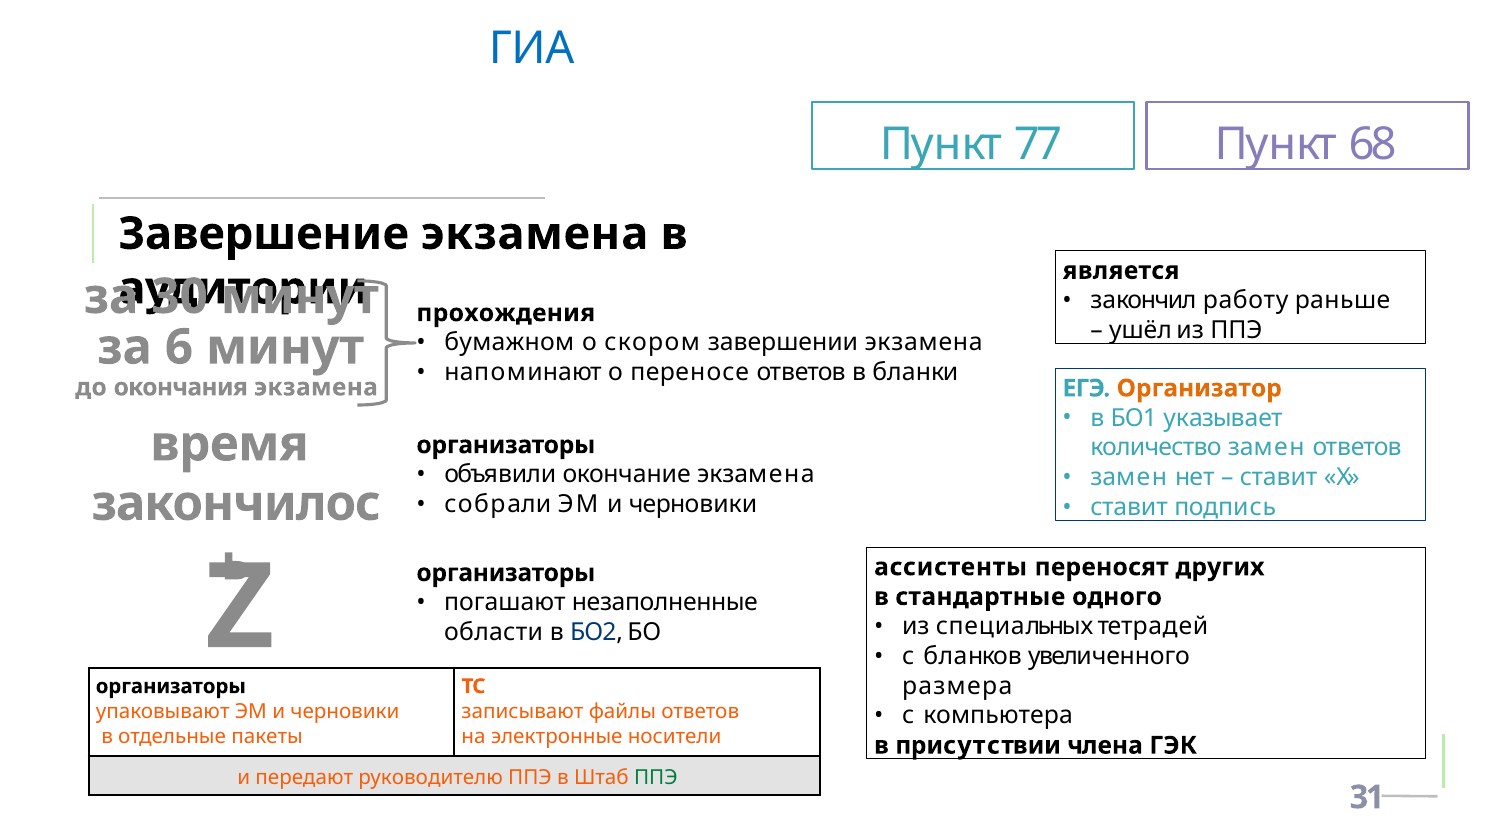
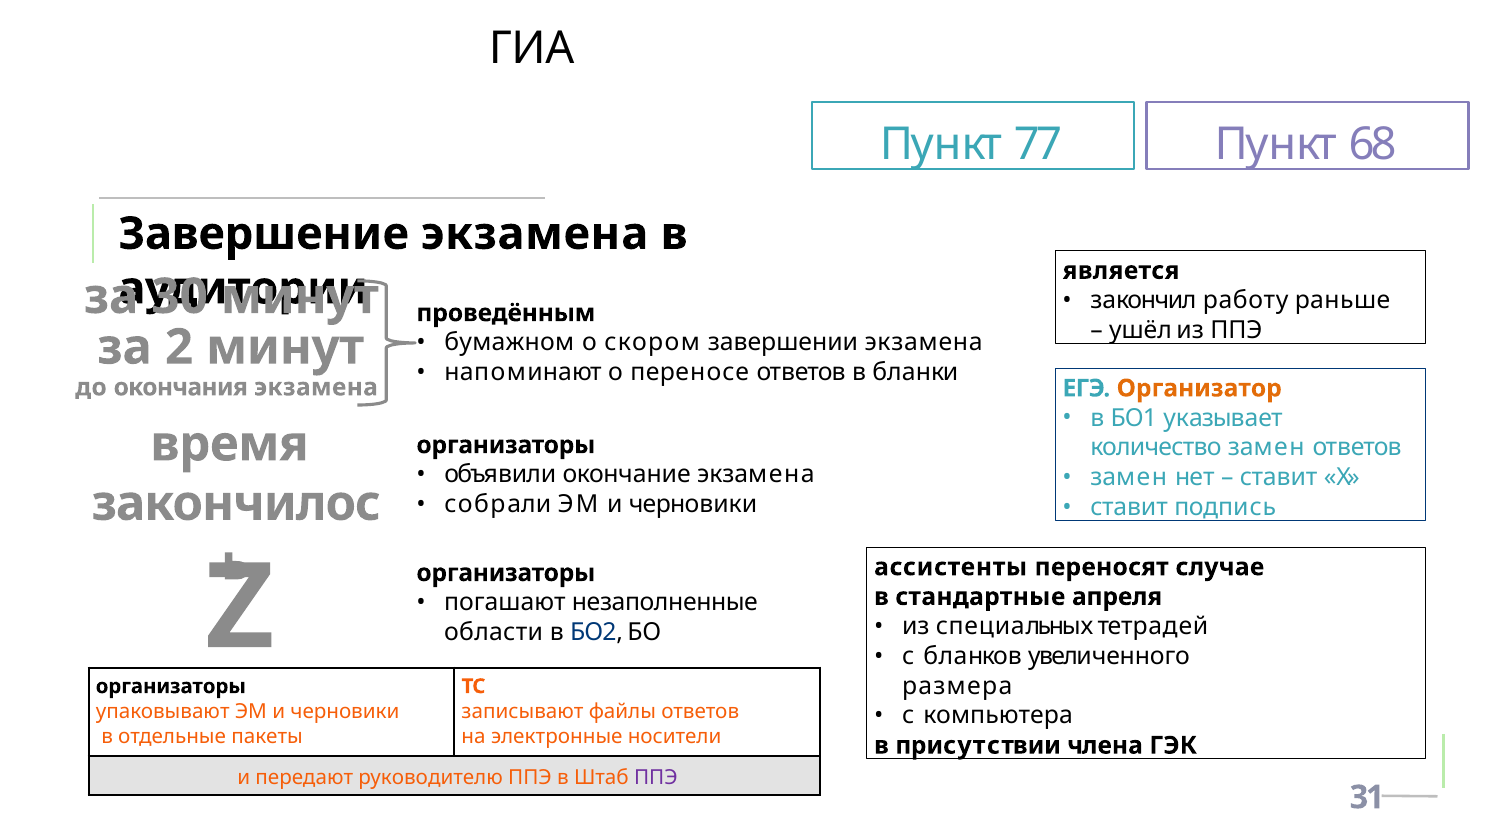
ГИА colour: blue -> black (532, 49)
прохождения: прохождения -> проведённым (506, 313)
6: 6 -> 2 (179, 347)
других: других -> случае (1220, 567)
одного: одного -> апреля (1117, 597)
ППЭ colour: green -> purple (656, 778)
